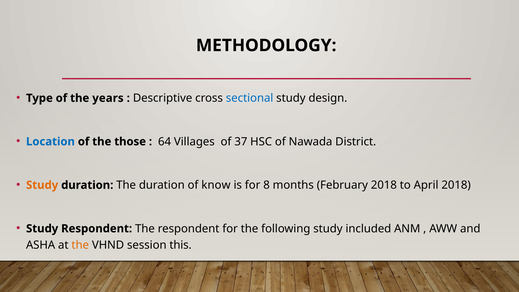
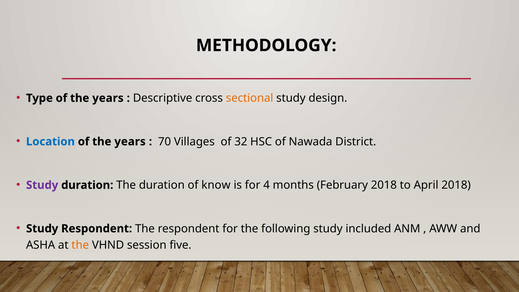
sectional colour: blue -> orange (250, 98)
those: those -> years (130, 142)
64: 64 -> 70 (165, 142)
37: 37 -> 32 (241, 142)
Study colour: orange -> purple (42, 185)
8: 8 -> 4 (267, 185)
this: this -> five (180, 245)
